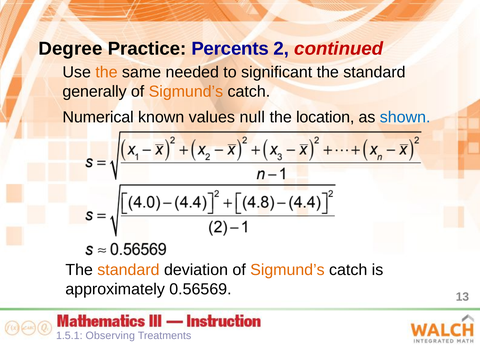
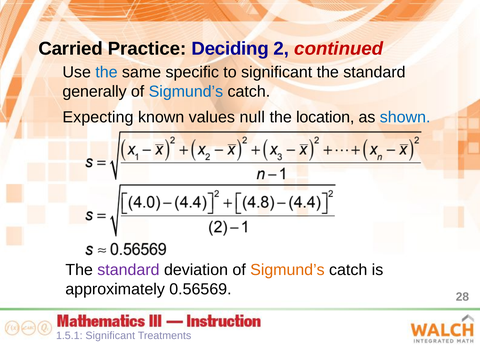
Degree: Degree -> Carried (71, 49)
Percents: Percents -> Deciding (230, 49)
the colour: orange -> blue (106, 72)
needed: needed -> specific (192, 72)
Sigmund’s colour: orange -> blue (186, 92)
Numerical: Numerical -> Expecting (98, 117)
standard colour: orange -> purple (128, 270)
13: 13 -> 28 (462, 297)
1.5.1 Observing: Observing -> Significant (110, 336)
